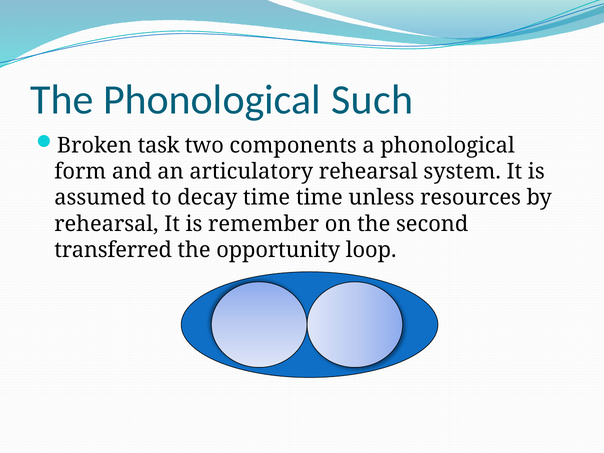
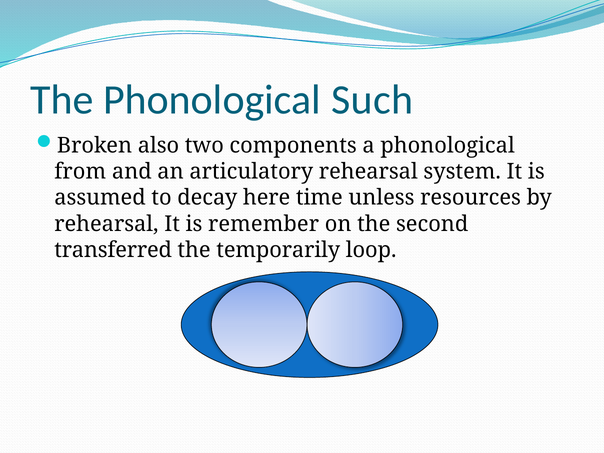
task: task -> also (159, 145)
form: form -> from (80, 172)
decay time: time -> here (267, 198)
opportunity: opportunity -> temporarily (278, 250)
